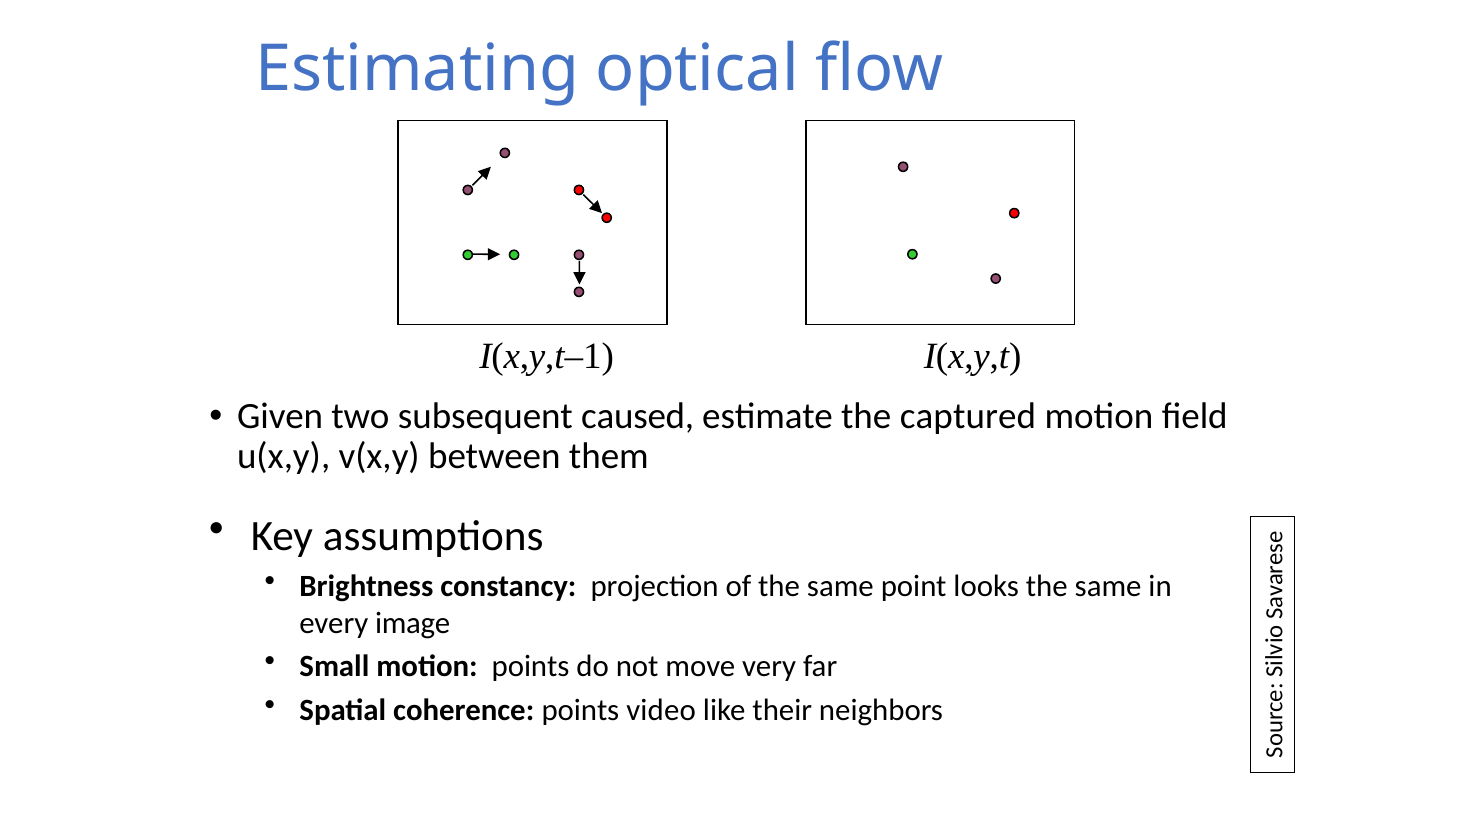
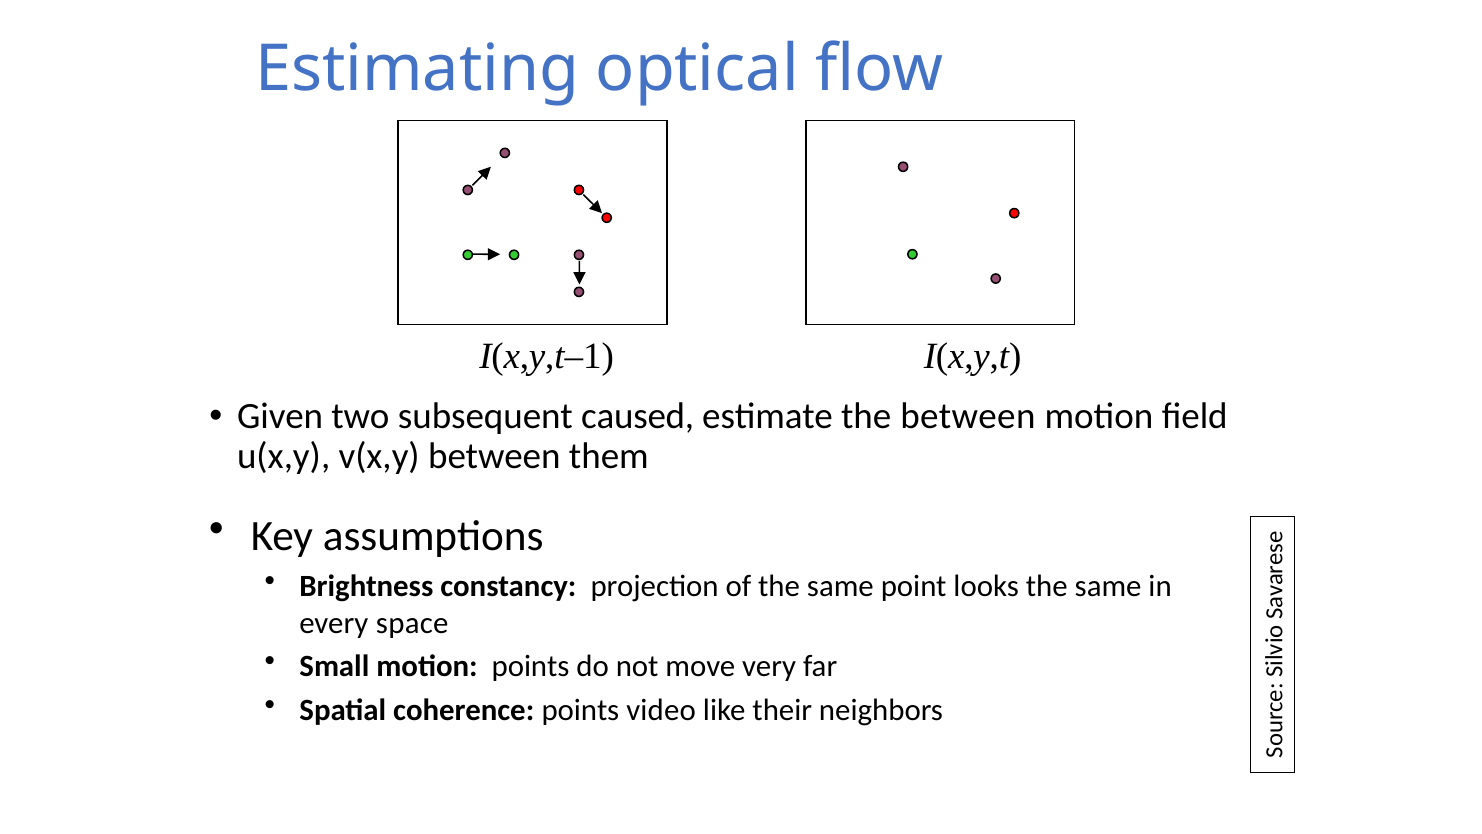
the captured: captured -> between (968, 416)
image: image -> space (412, 623)
